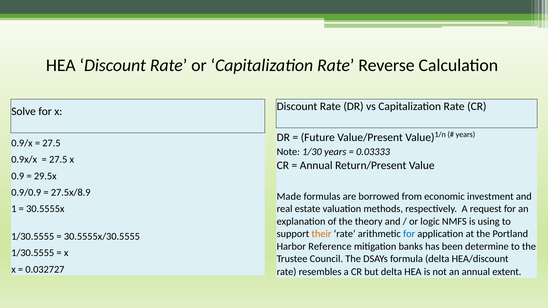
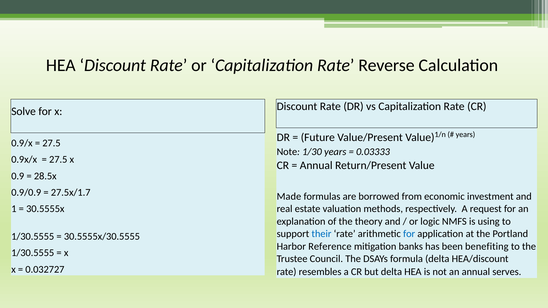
29.5x: 29.5x -> 28.5x (45, 176)
27.5x/8.9: 27.5x/8.9 -> 27.5x/1.7 (71, 193)
their colour: orange -> blue (322, 234)
determine: determine -> benefiting (487, 247)
extent: extent -> serves (507, 272)
